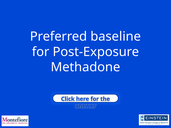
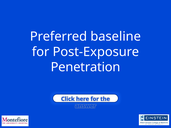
Methadone: Methadone -> Penetration (86, 67)
